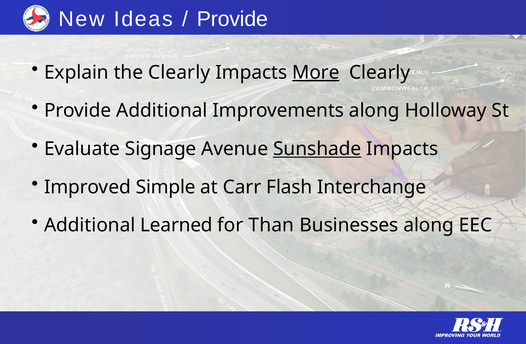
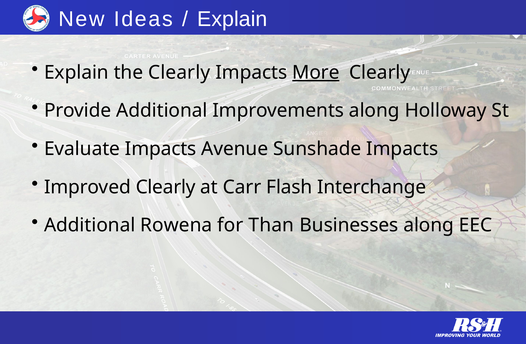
Provide: Provide -> Explain (232, 19)
Evaluate Signage: Signage -> Impacts (161, 149)
Sunshade underline: present -> none (317, 149)
Improved Simple: Simple -> Clearly (166, 187)
Learned: Learned -> Rowena (176, 225)
